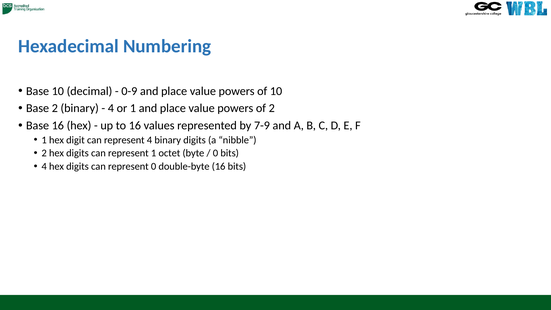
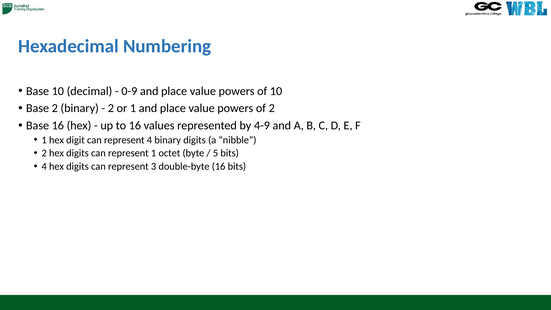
4: 4 -> 2 (111, 108)
7-9: 7-9 -> 4-9 (262, 126)
0: 0 -> 5 (216, 153)
represent 0: 0 -> 3 (154, 167)
